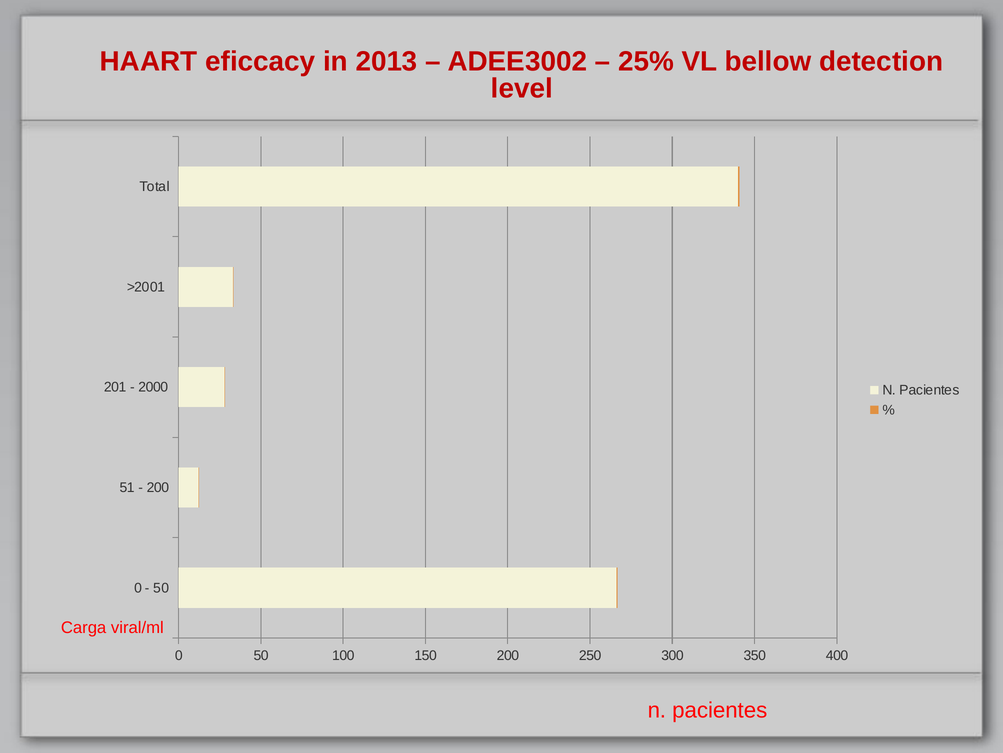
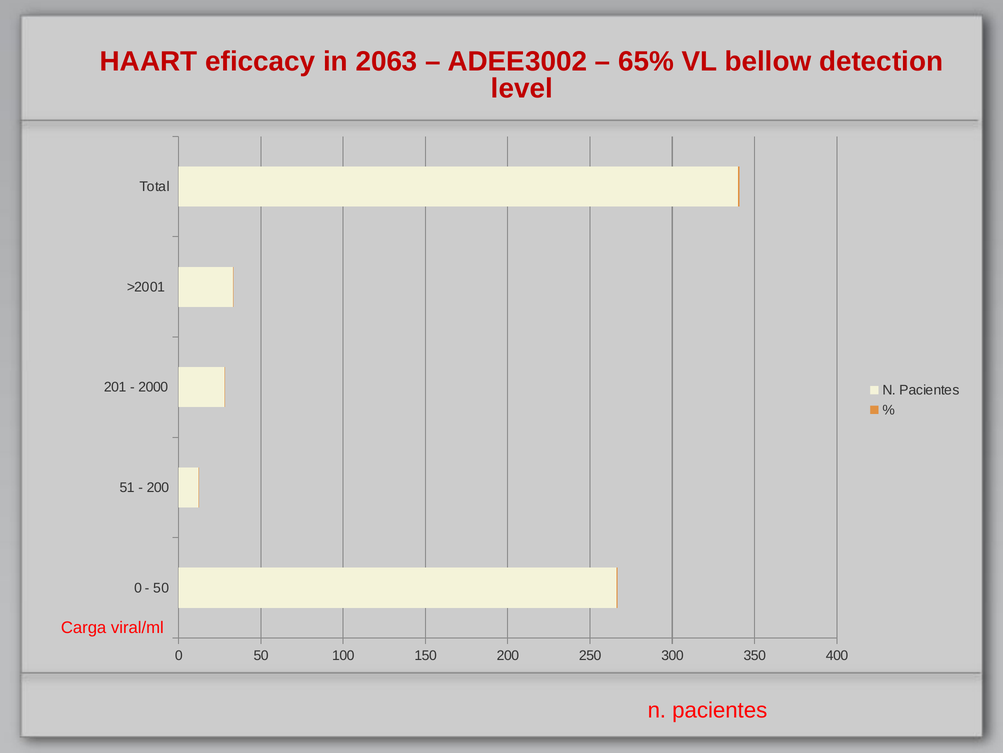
2013: 2013 -> 2063 (387, 62)
25%: 25% -> 65% (646, 62)
